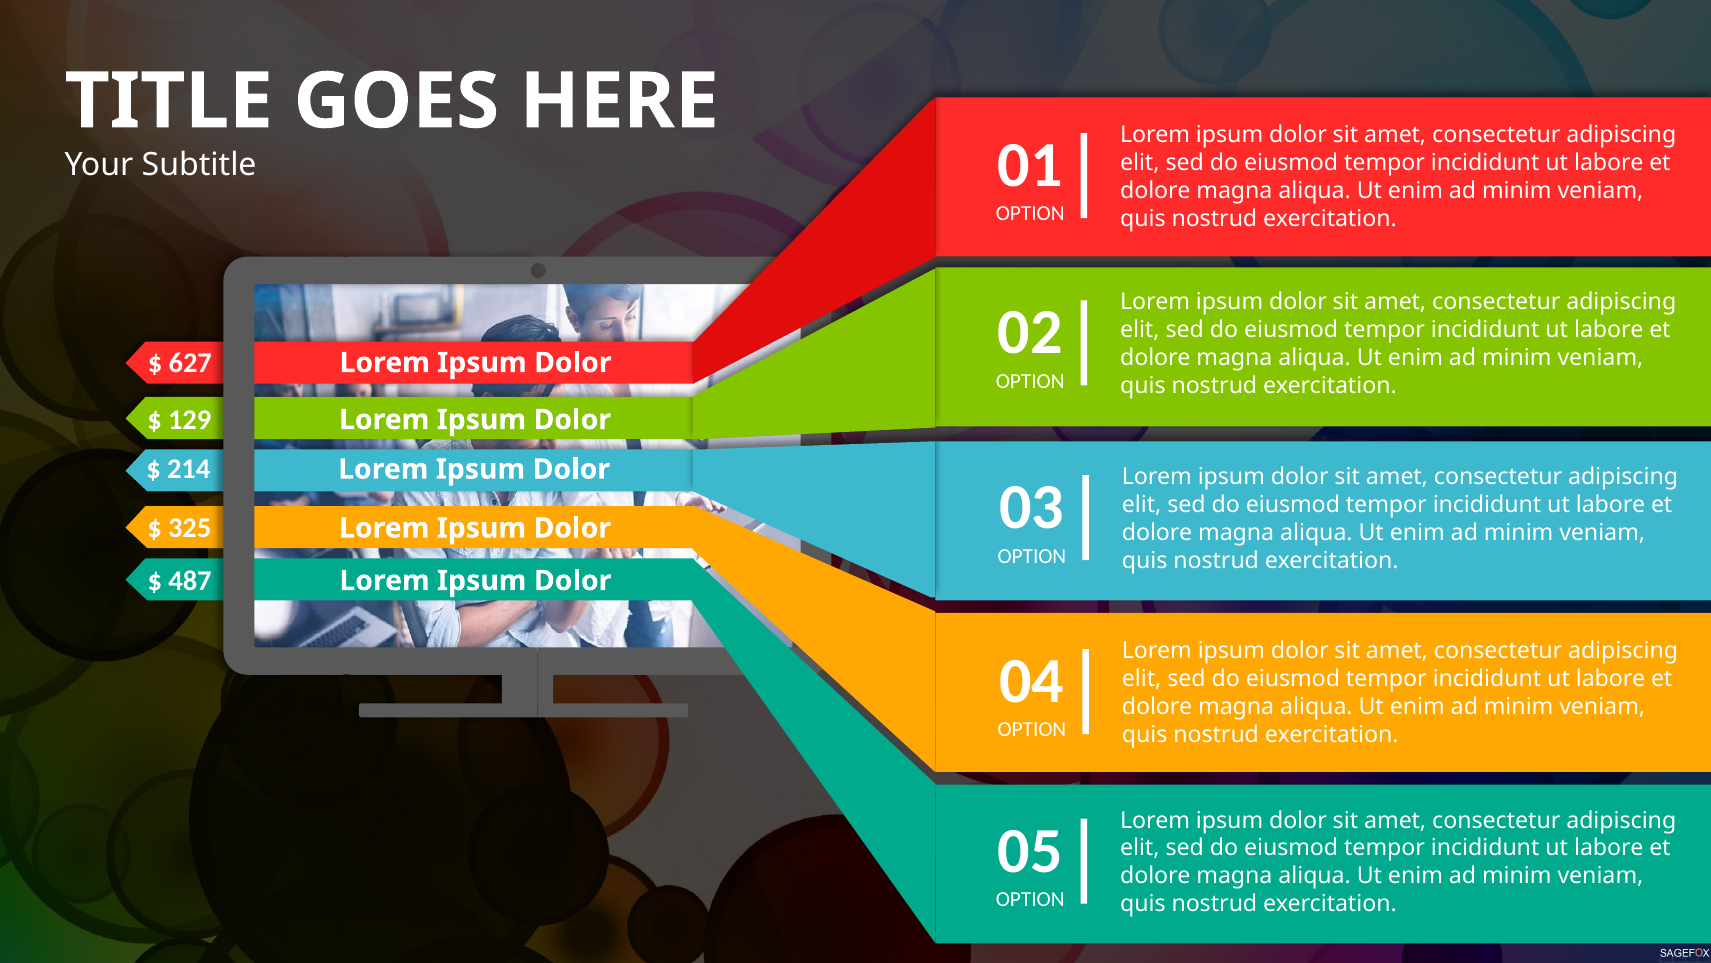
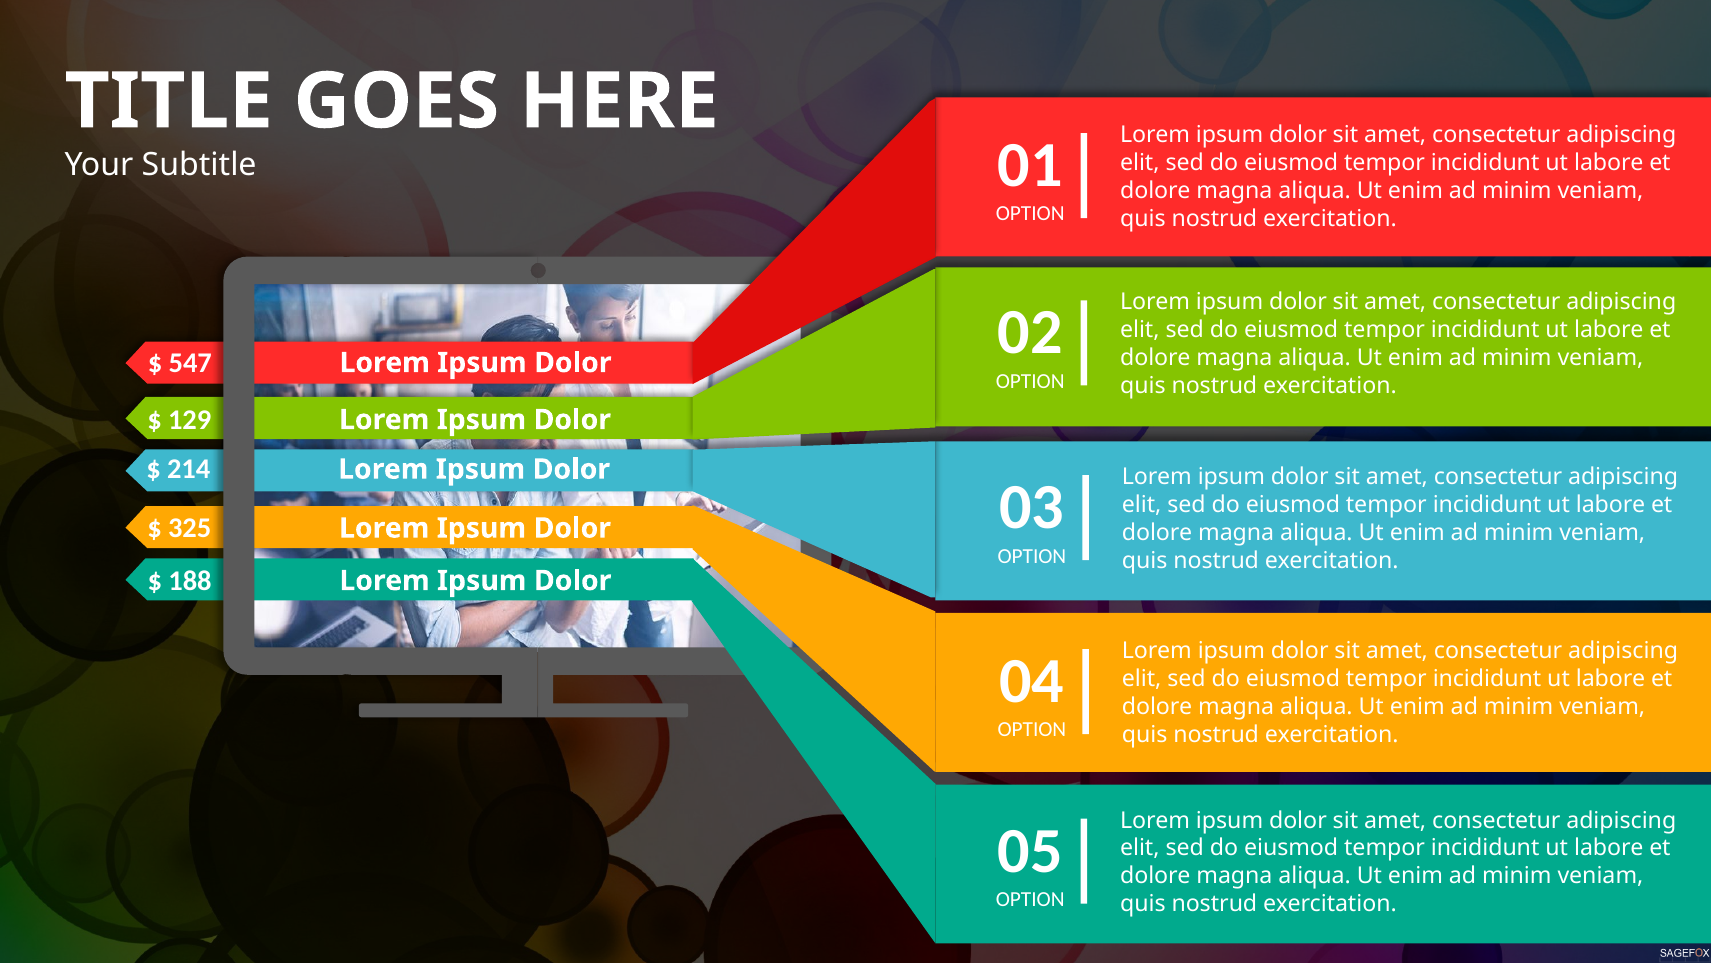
627: 627 -> 547 (190, 362)
487: 487 -> 188 (190, 580)
